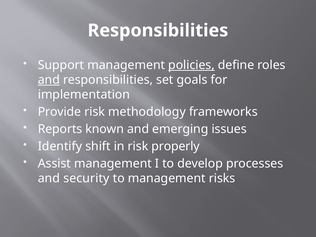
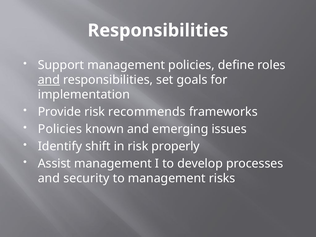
policies underline: present -> none (191, 65)
methodology: methodology -> recommends (147, 112)
Reports: Reports -> Policies (60, 129)
